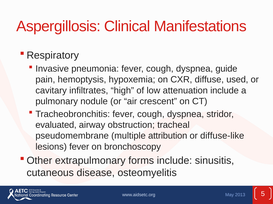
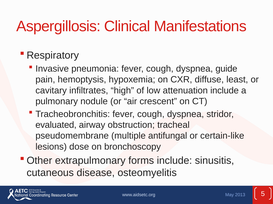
used: used -> least (237, 80)
attribution: attribution -> antifungal (168, 136)
diffuse-like: diffuse-like -> certain-like (222, 136)
lesions fever: fever -> dose (79, 147)
